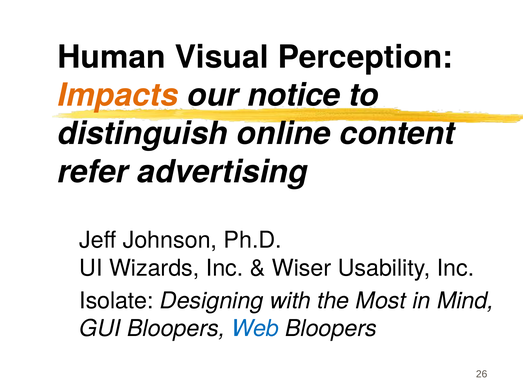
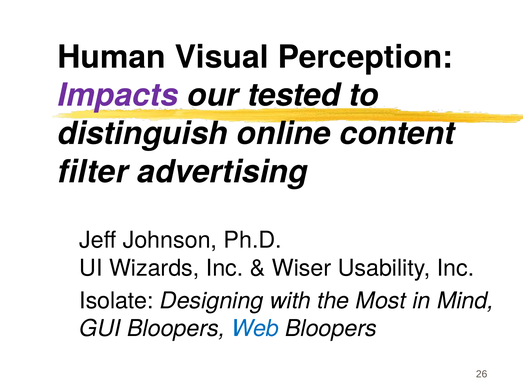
Impacts colour: orange -> purple (118, 96)
notice: notice -> tested (294, 96)
refer: refer -> filter (93, 172)
